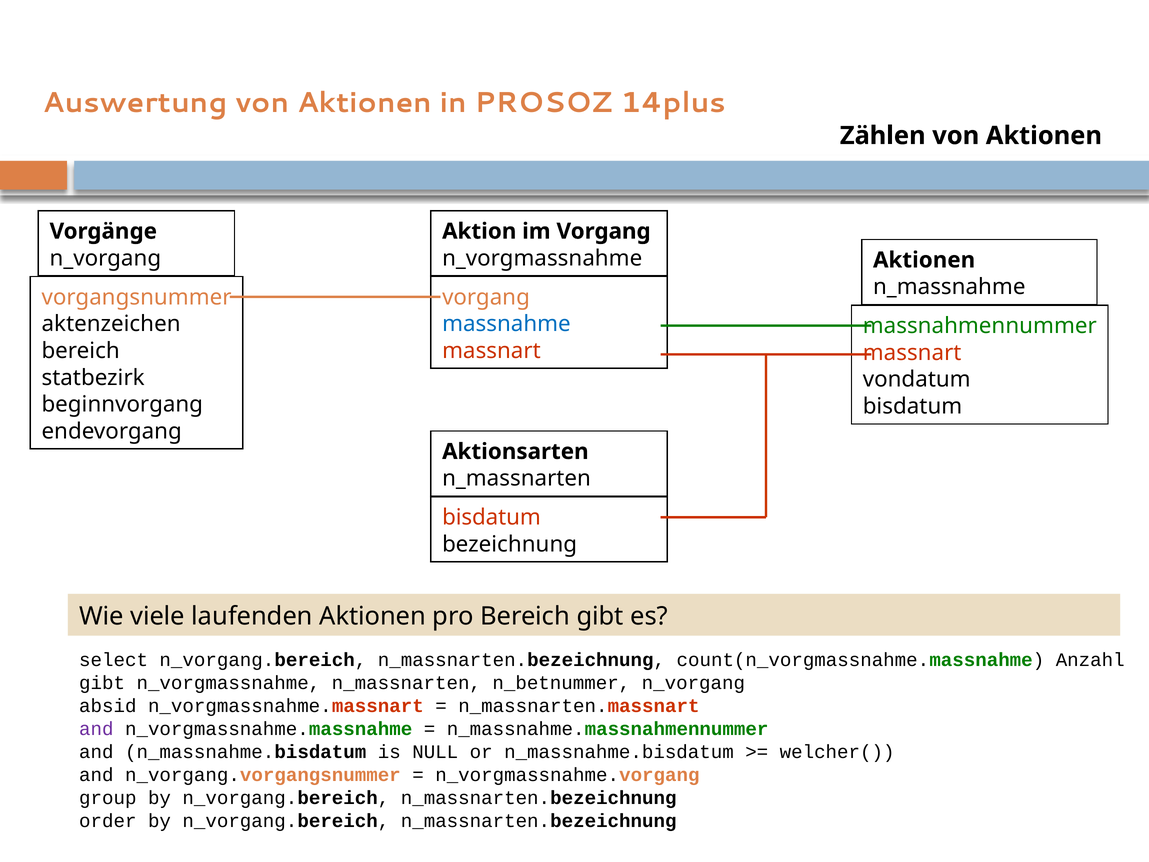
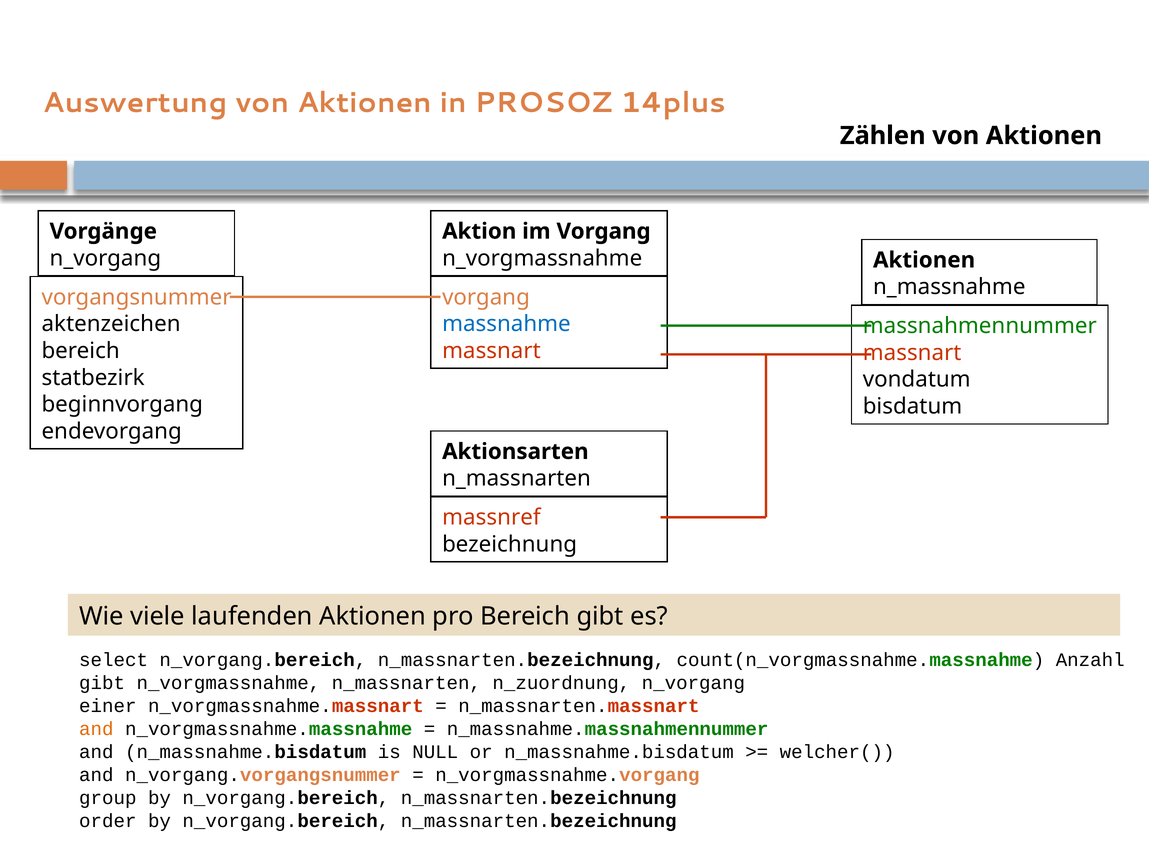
bisdatum: bisdatum -> massnref (491, 517)
n_betnummer: n_betnummer -> n_zuordnung (561, 683)
absid: absid -> einer (108, 706)
and colour: purple -> orange (96, 729)
